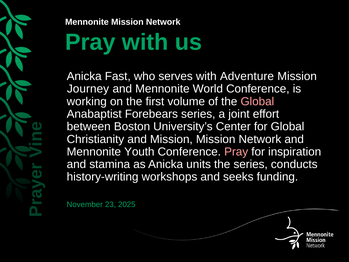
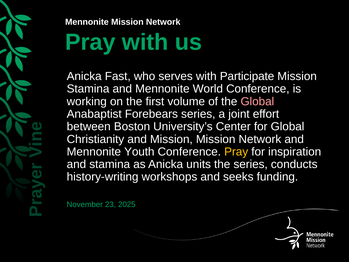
Adventure: Adventure -> Participate (247, 76)
Journey: Journey -> Stamina (88, 89)
Pray colour: pink -> yellow (236, 152)
